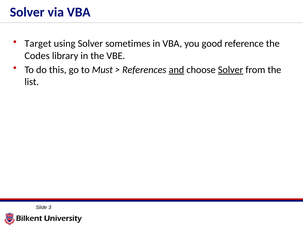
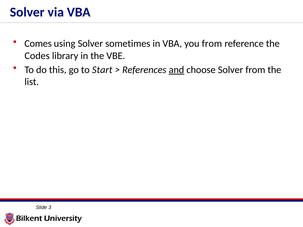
Target: Target -> Comes (38, 44)
you good: good -> from (212, 44)
Must: Must -> Start (102, 70)
Solver underline: present -> none (231, 70)
